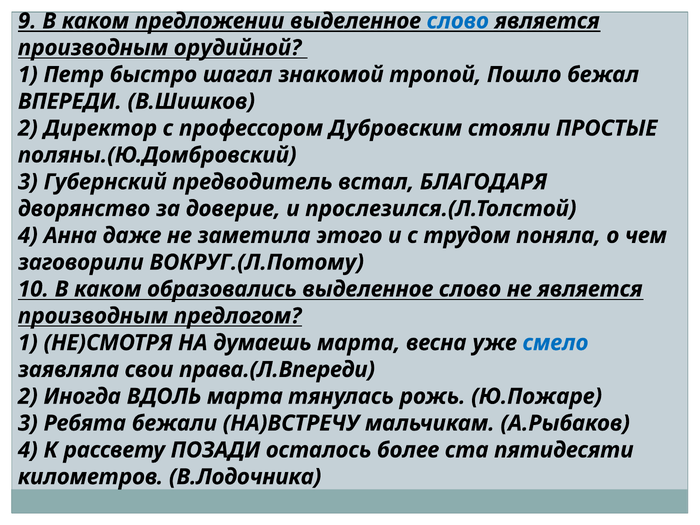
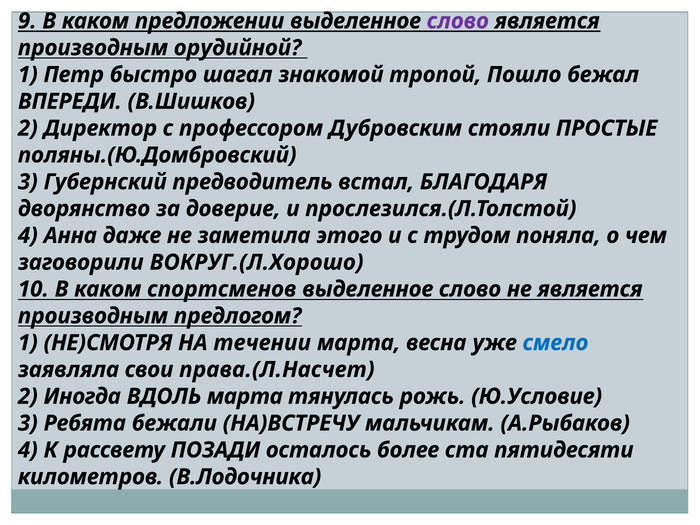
слово colour: blue -> purple (458, 21)
ВОКРУГ.(Л.Потому: ВОКРУГ.(Л.Потому -> ВОКРУГ.(Л.Хорошо (257, 262)
образовались: образовались -> спортсменов (222, 289)
думаешь: думаешь -> течении (262, 343)
права.(Л.Впереди: права.(Л.Впереди -> права.(Л.Насчет (277, 370)
Ю.Пожаре: Ю.Пожаре -> Ю.Условие (537, 396)
